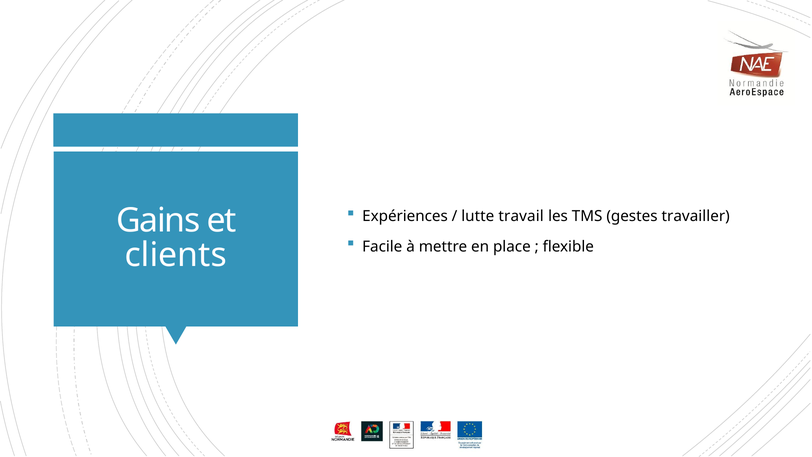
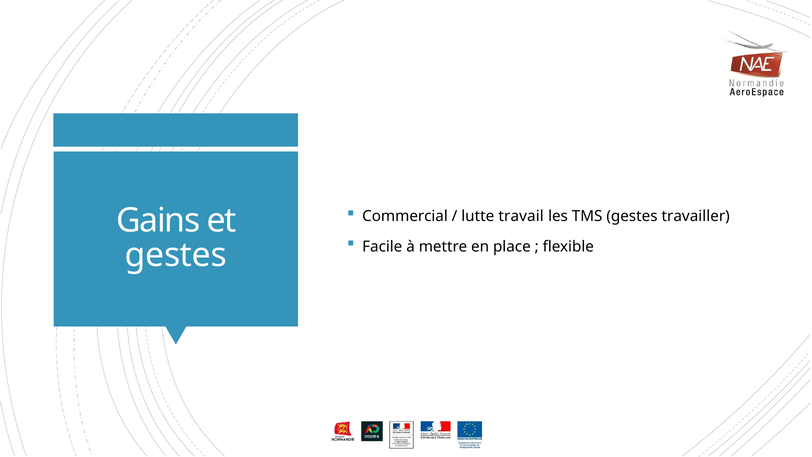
Expériences: Expériences -> Commercial (405, 216)
clients: clients -> gestes (176, 255)
